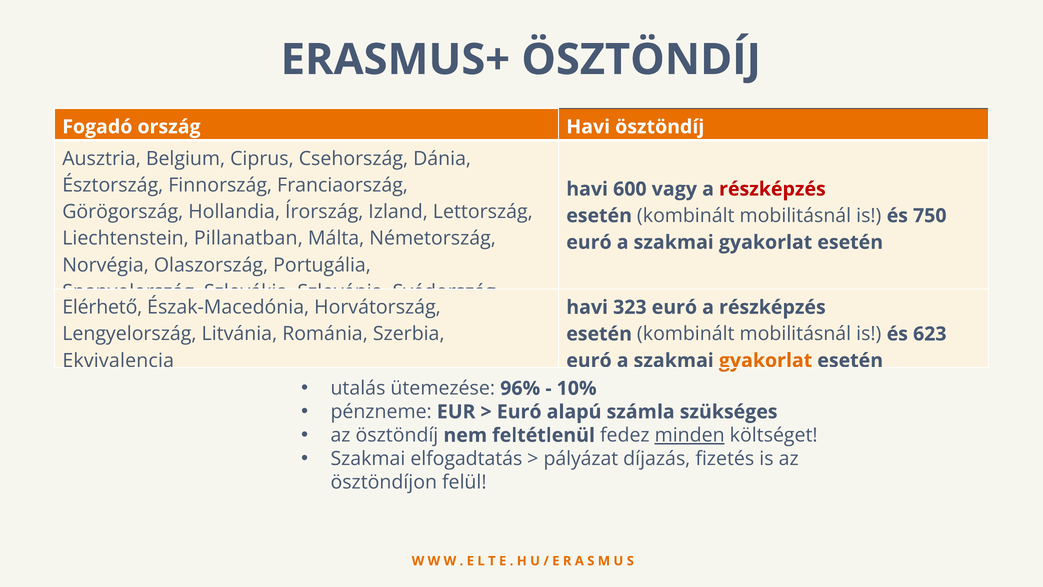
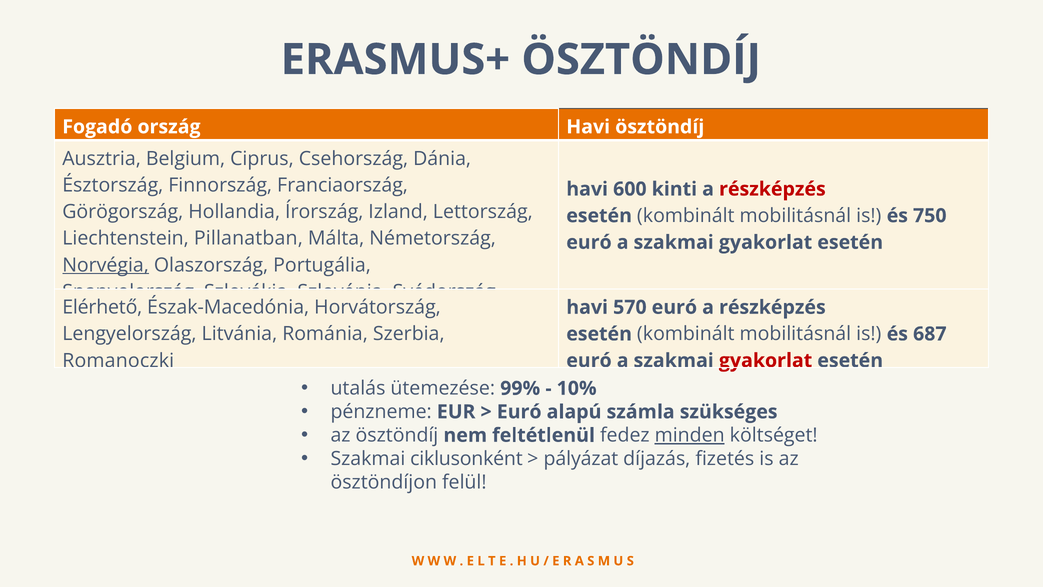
vagy: vagy -> kinti (674, 189)
Norvégia underline: none -> present (106, 265)
323: 323 -> 570 (630, 307)
623: 623 -> 687 (930, 334)
gyakorlat colour: orange -> red (766, 360)
Ekvivalencia: Ekvivalencia -> Romanoczki (118, 360)
96%: 96% -> 99% (520, 388)
elfogadtatás: elfogadtatás -> ciklusonként (466, 459)
